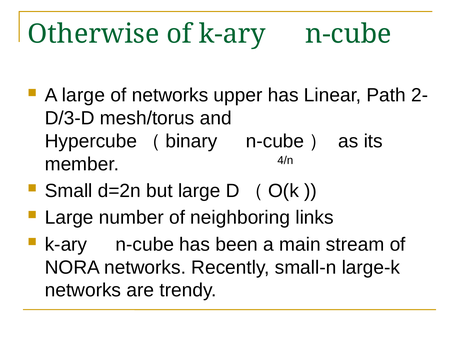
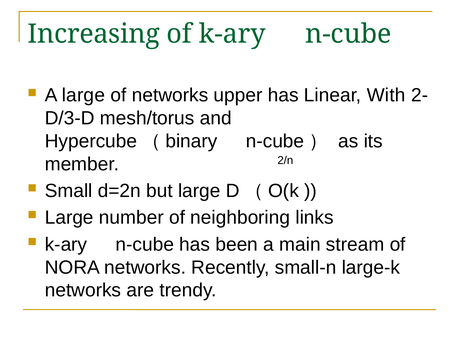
Otherwise: Otherwise -> Increasing (94, 34)
Path: Path -> With (386, 95)
4/n: 4/n -> 2/n (285, 160)
